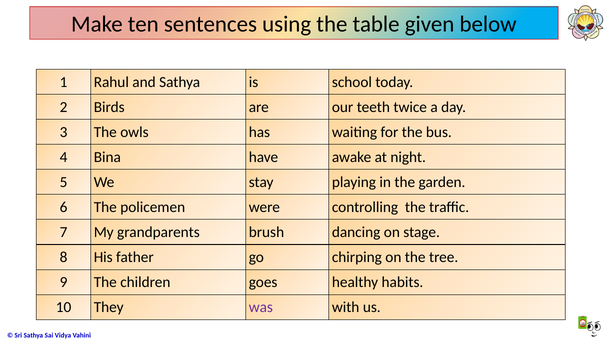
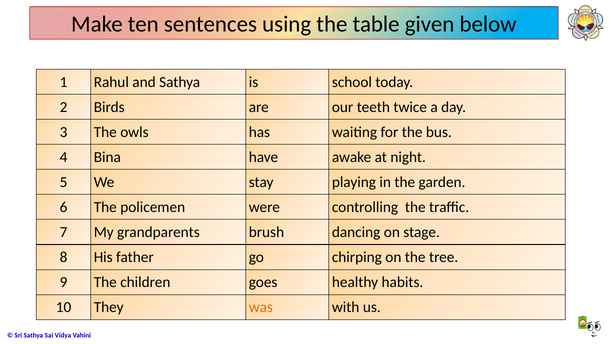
was colour: purple -> orange (261, 307)
